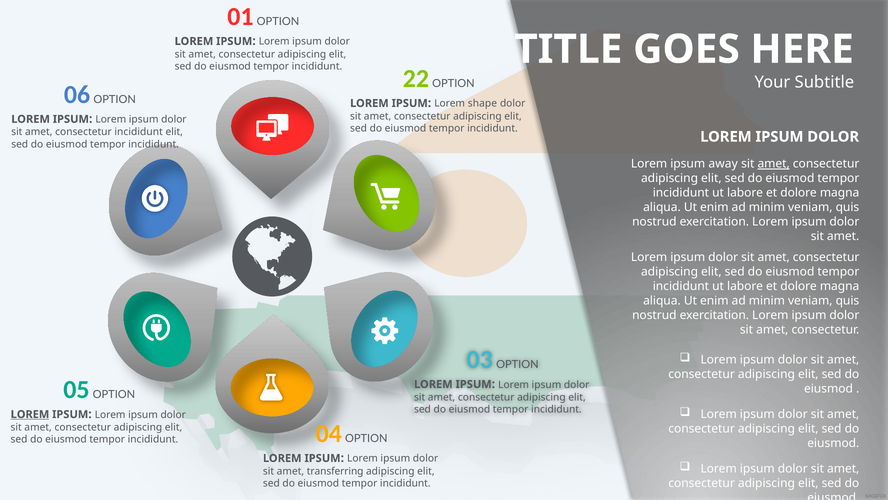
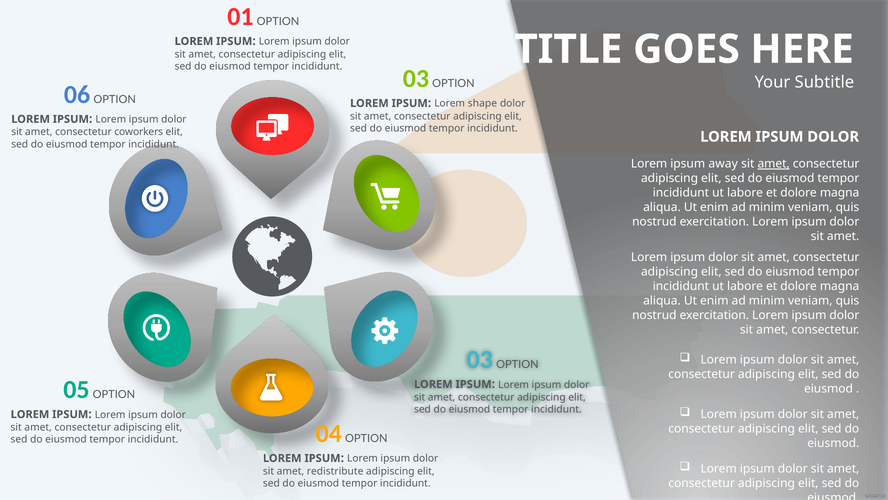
22: 22 -> 03 (416, 79)
consectetur incididunt: incididunt -> coworkers (139, 132)
LOREM underline: present -> none (30, 414)
transferring: transferring -> redistribute (335, 471)
